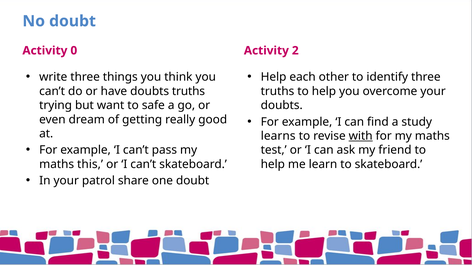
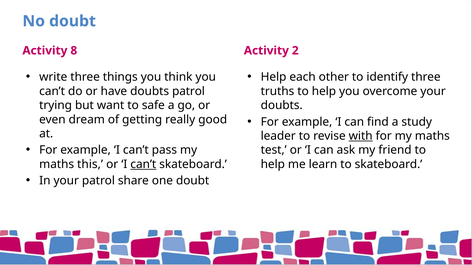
0: 0 -> 8 (74, 51)
doubts truths: truths -> patrol (189, 91)
learns: learns -> leader (278, 136)
can’t underline: none -> present (143, 165)
